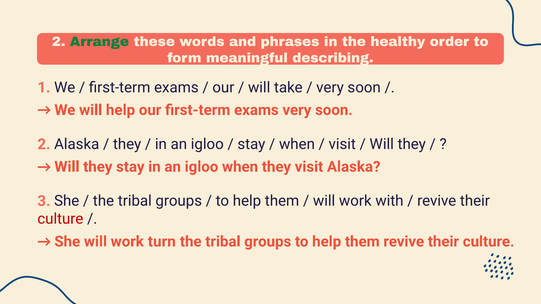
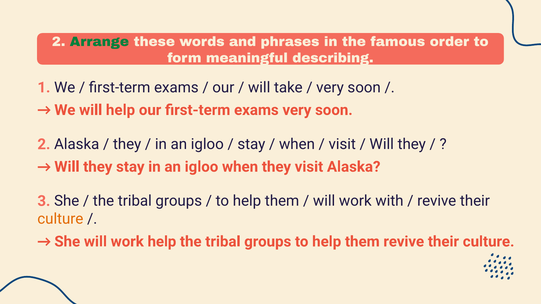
healthy: healthy -> famous (398, 42)
culture colour: red -> orange (60, 219)
work turn: turn -> help (162, 242)
